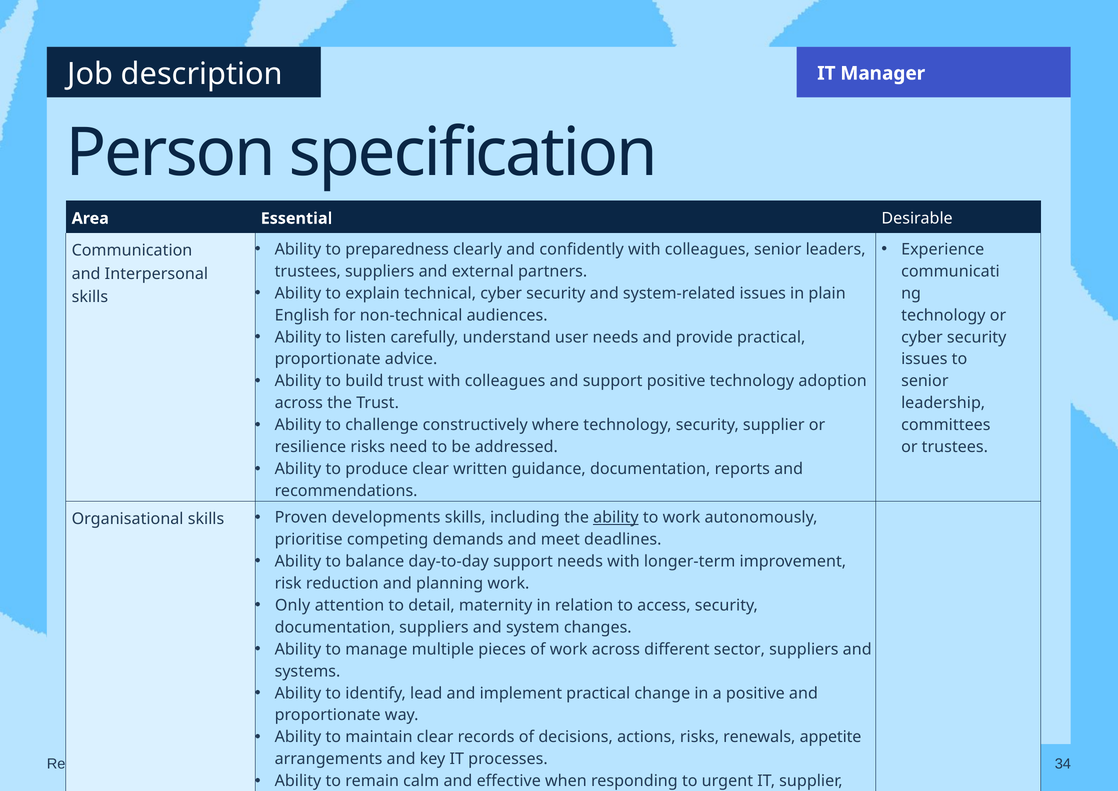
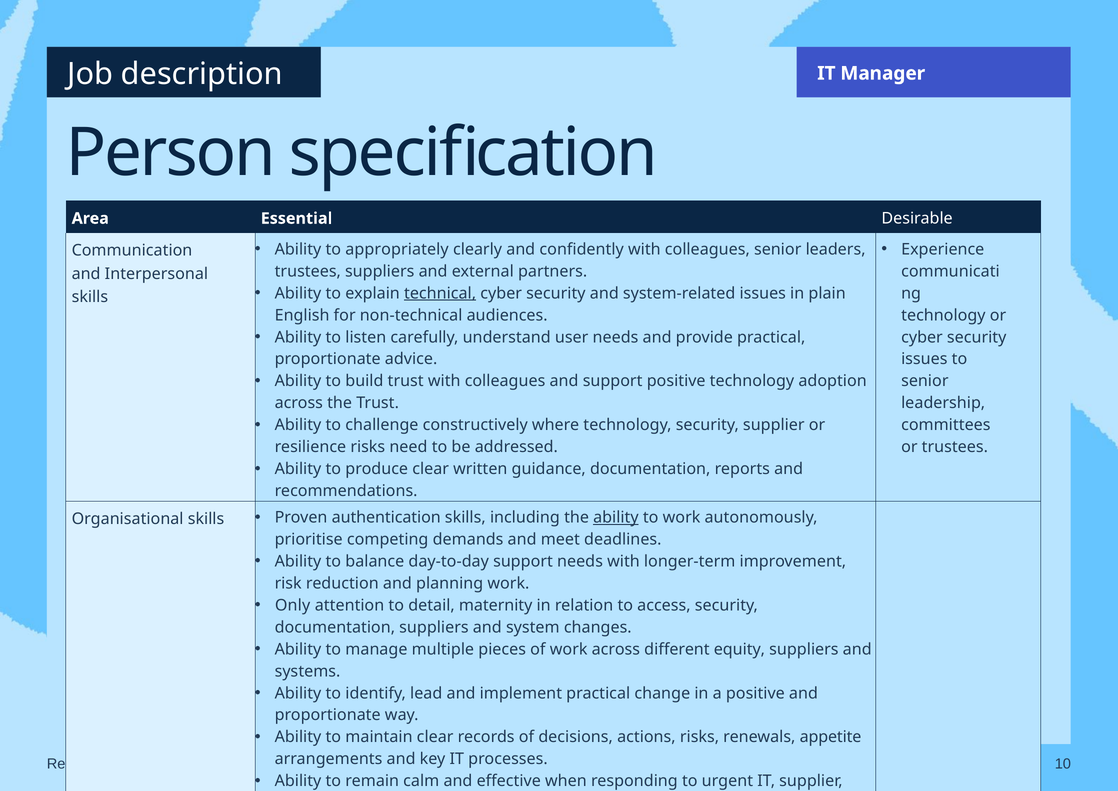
preparedness: preparedness -> appropriately (397, 249)
technical underline: none -> present (440, 293)
developments: developments -> authentication (386, 517)
sector: sector -> equity (739, 649)
34: 34 -> 10 (1063, 763)
